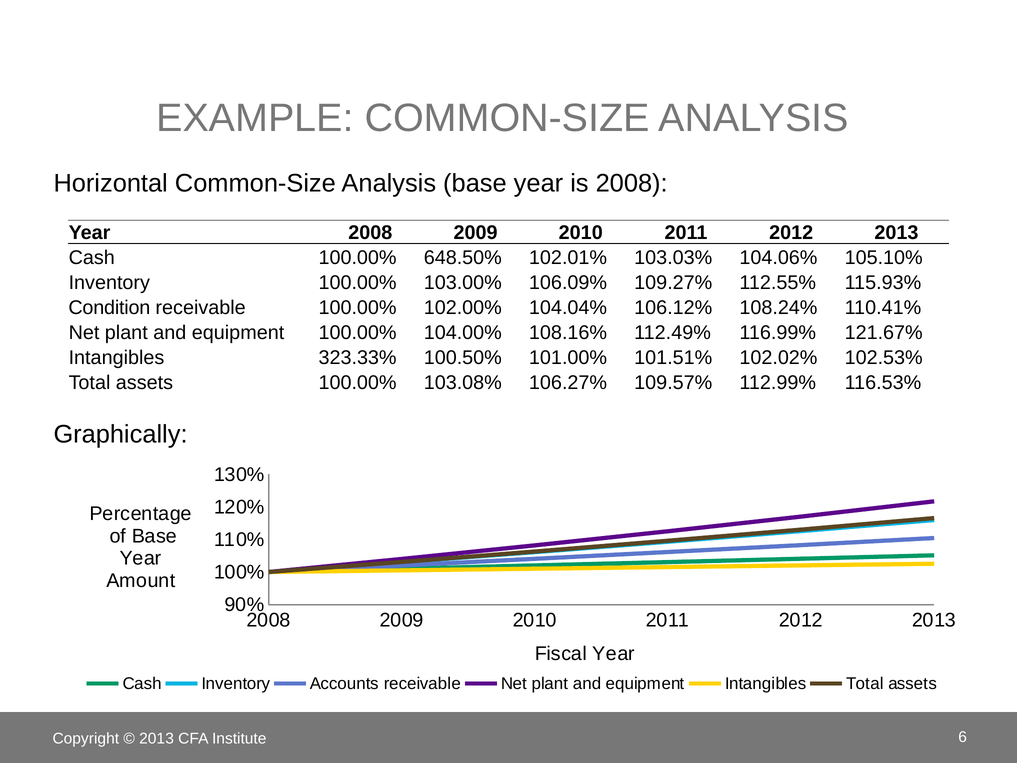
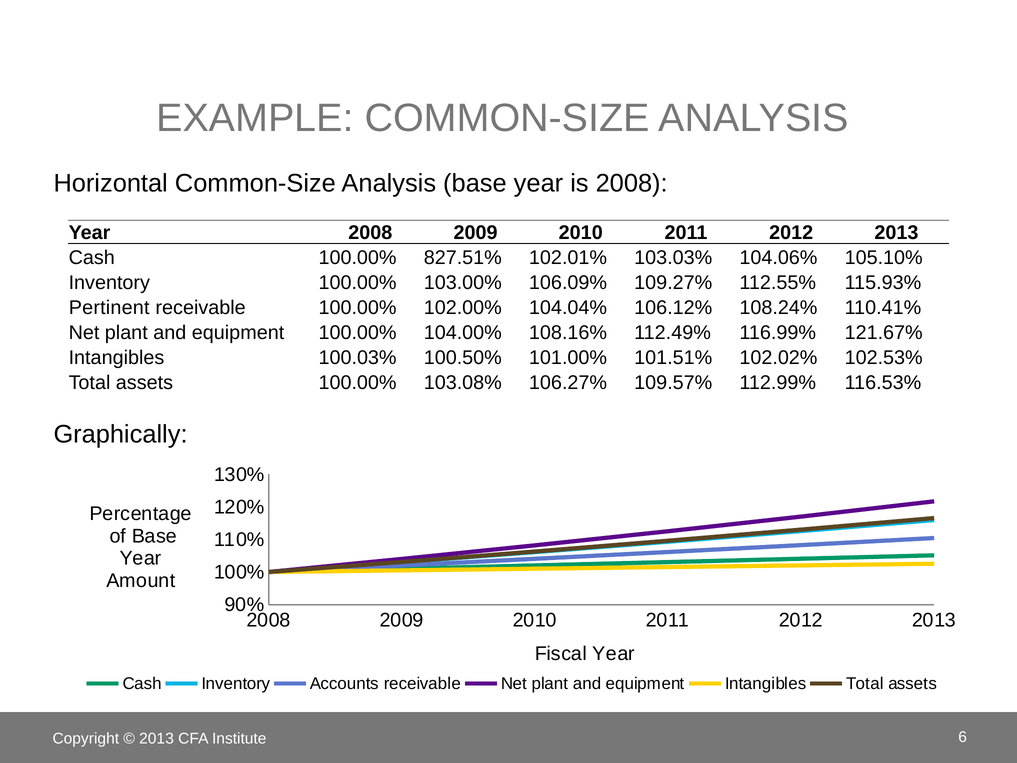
648.50%: 648.50% -> 827.51% (463, 258)
Condition: Condition -> Pertinent (109, 308)
323.33%: 323.33% -> 100.03% (358, 358)
